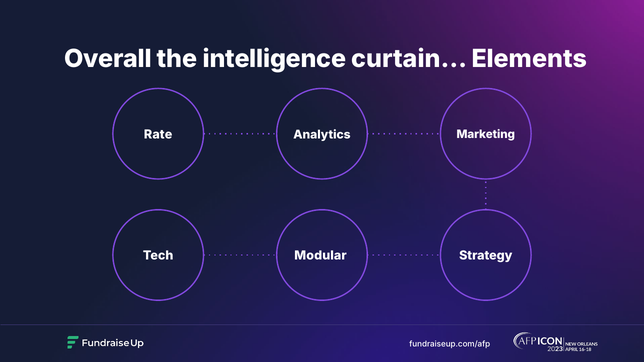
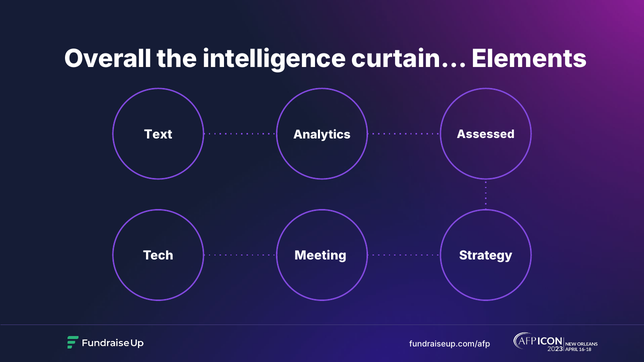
Rate: Rate -> Text (158, 135)
Marketing: Marketing -> Assessed (486, 135)
Modular: Modular -> Meeting (321, 256)
